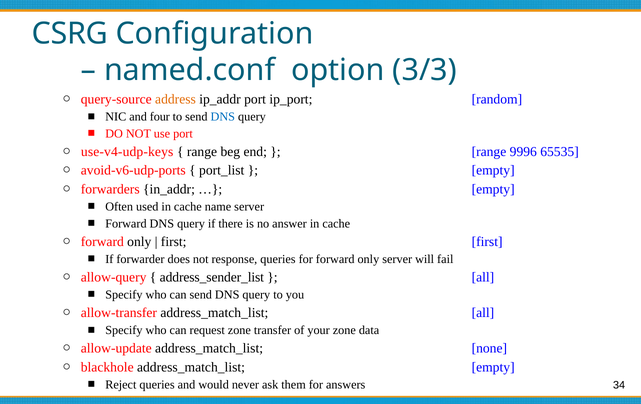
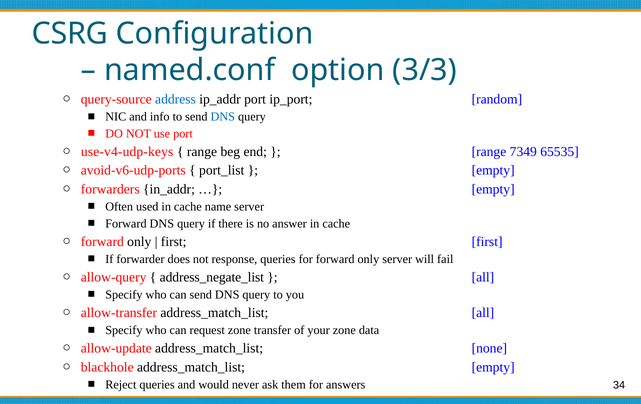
address colour: orange -> blue (175, 99)
four: four -> info (160, 117)
9996: 9996 -> 7349 (523, 152)
address_sender_list: address_sender_list -> address_negate_list (212, 277)
